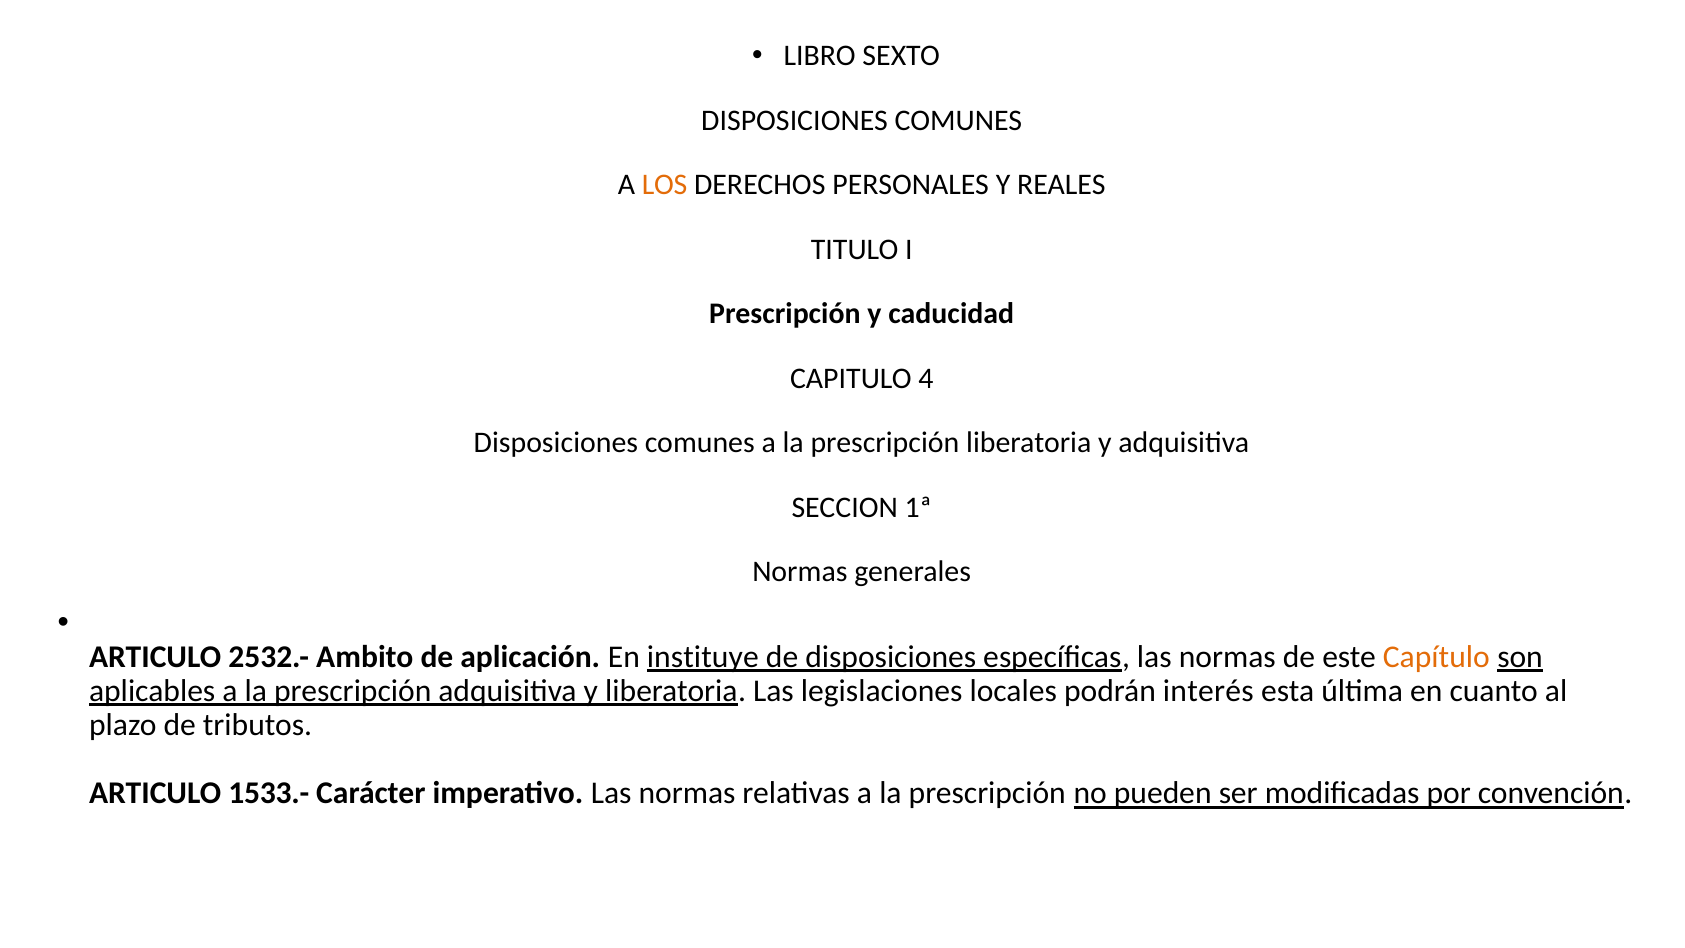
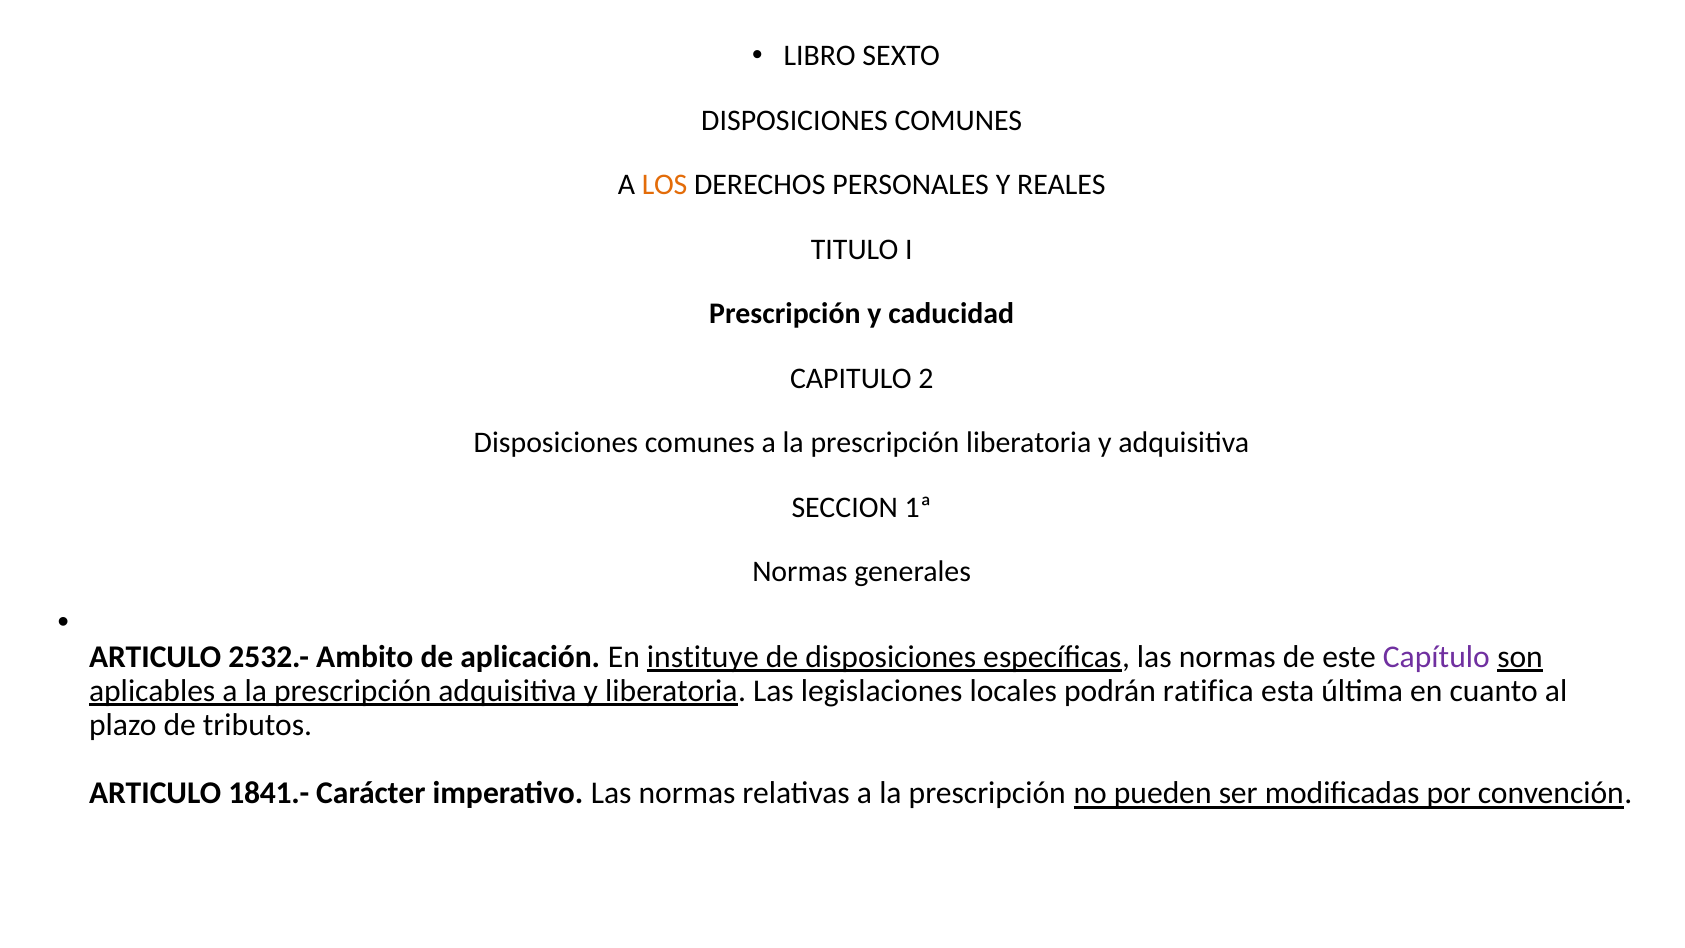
4: 4 -> 2 (926, 378)
Capítulo colour: orange -> purple (1436, 657)
interés: interés -> ratifica (1208, 691)
1533.-: 1533.- -> 1841.- (269, 793)
